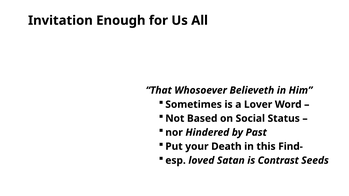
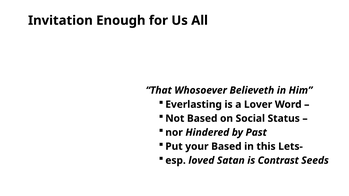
Sometimes: Sometimes -> Everlasting (194, 105)
your Death: Death -> Based (226, 147)
Find-: Find- -> Lets- (291, 147)
